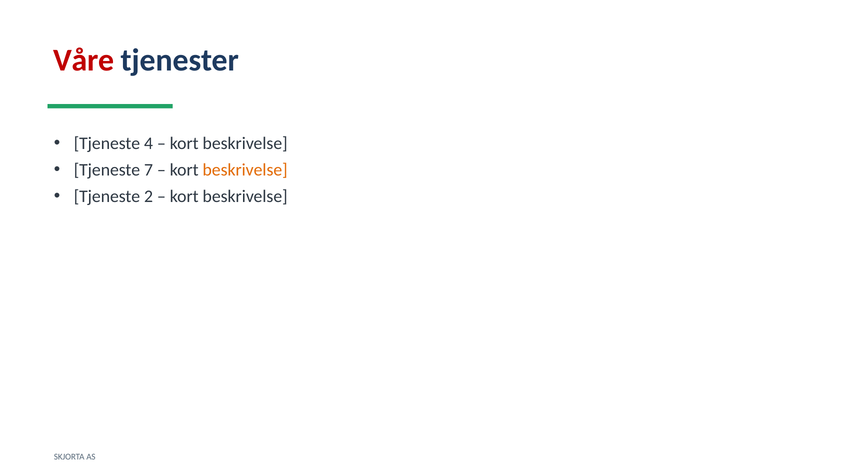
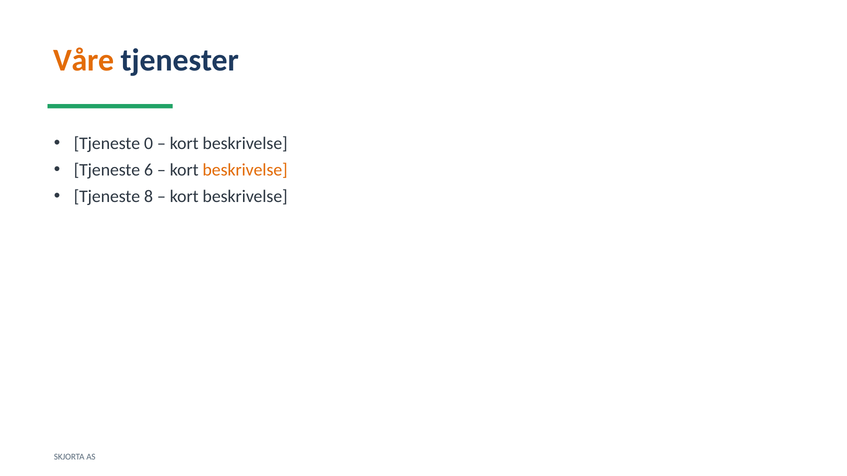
Våre colour: red -> orange (84, 60)
4: 4 -> 0 (148, 143)
7: 7 -> 6 (148, 170)
2: 2 -> 8 (148, 196)
